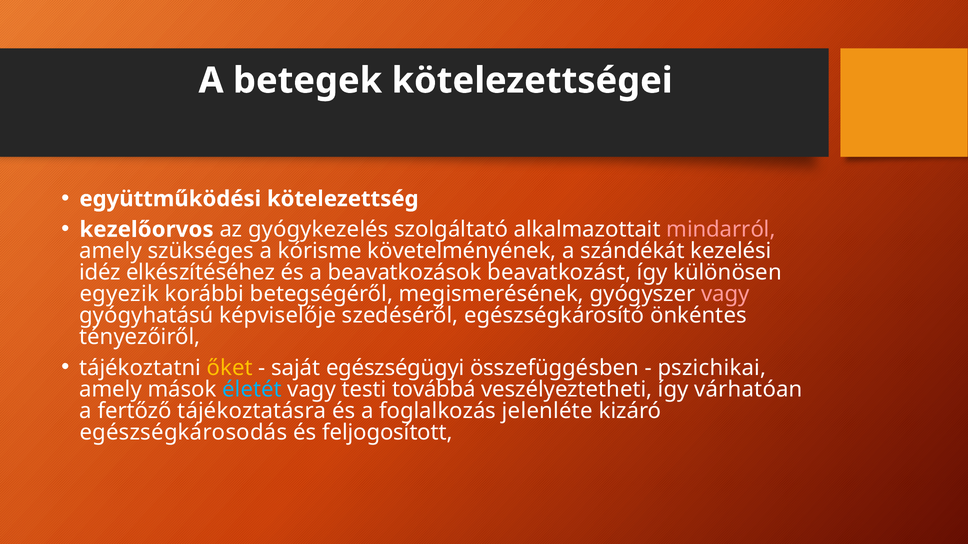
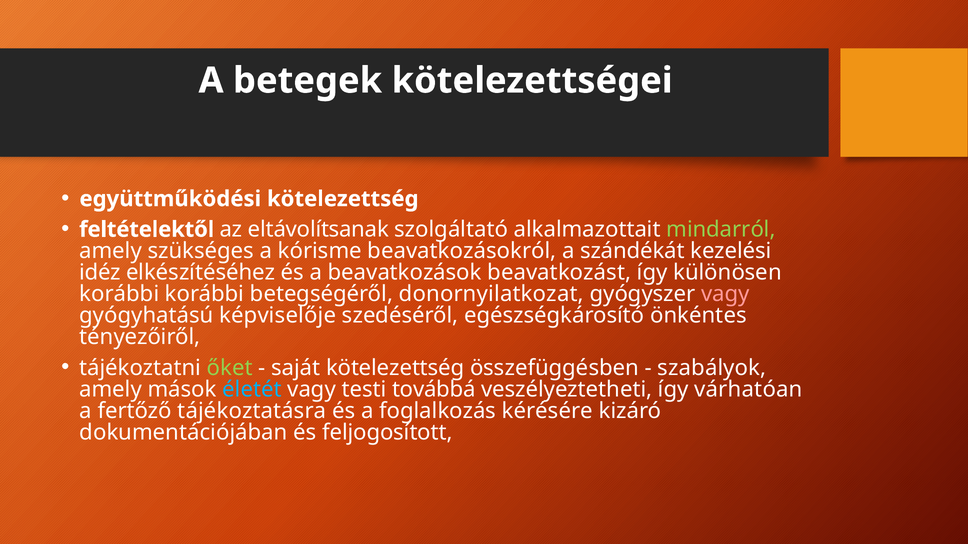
kezelőorvos: kezelőorvos -> feltételektől (147, 230)
gyógykezelés: gyógykezelés -> eltávolítsanak (318, 230)
mindarról colour: pink -> light green (721, 230)
követelményének: követelményének -> beavatkozásokról (462, 251)
egyezik: egyezik -> korábbi (119, 294)
megismerésének: megismerésének -> donornyilatkozat (491, 294)
őket colour: yellow -> light green (230, 368)
saját egészségügyi: egészségügyi -> kötelezettség (395, 368)
pszichikai: pszichikai -> szabályok (712, 368)
jelenléte: jelenléte -> kérésére (547, 411)
egészségkárosodás: egészségkárosodás -> dokumentációjában (184, 433)
